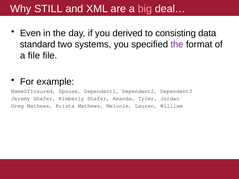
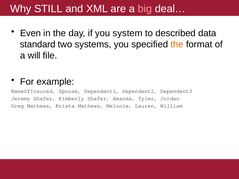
derived: derived -> system (128, 33)
consisting: consisting -> described (176, 33)
the colour: purple -> orange (177, 44)
a file: file -> will (34, 56)
